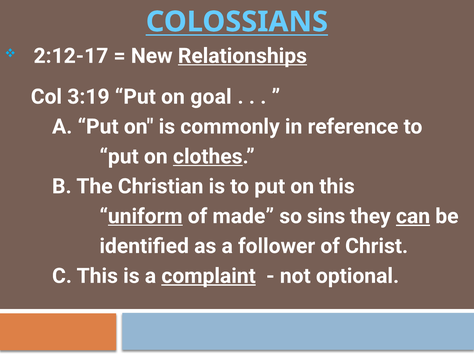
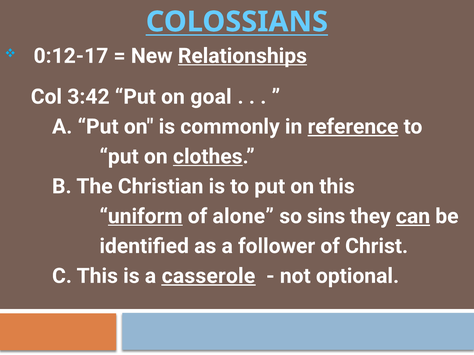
2:12-17: 2:12-17 -> 0:12-17 (71, 56)
3:19: 3:19 -> 3:42 (88, 97)
reference underline: none -> present (353, 127)
made: made -> alone (243, 217)
complaint: complaint -> casserole (208, 276)
